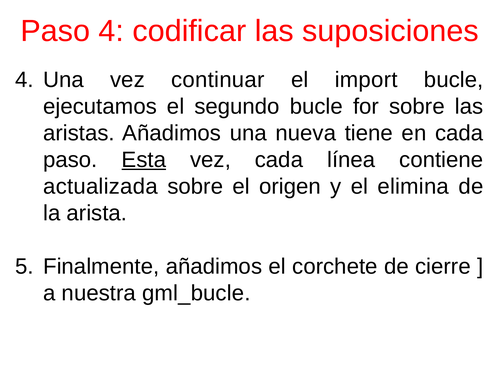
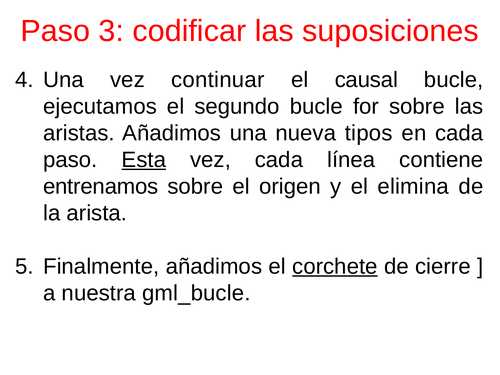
Paso 4: 4 -> 3 (111, 31)
import: import -> causal (366, 80)
tiene: tiene -> tipos (369, 133)
actualizada: actualizada -> entrenamos (101, 187)
corchete underline: none -> present (335, 267)
